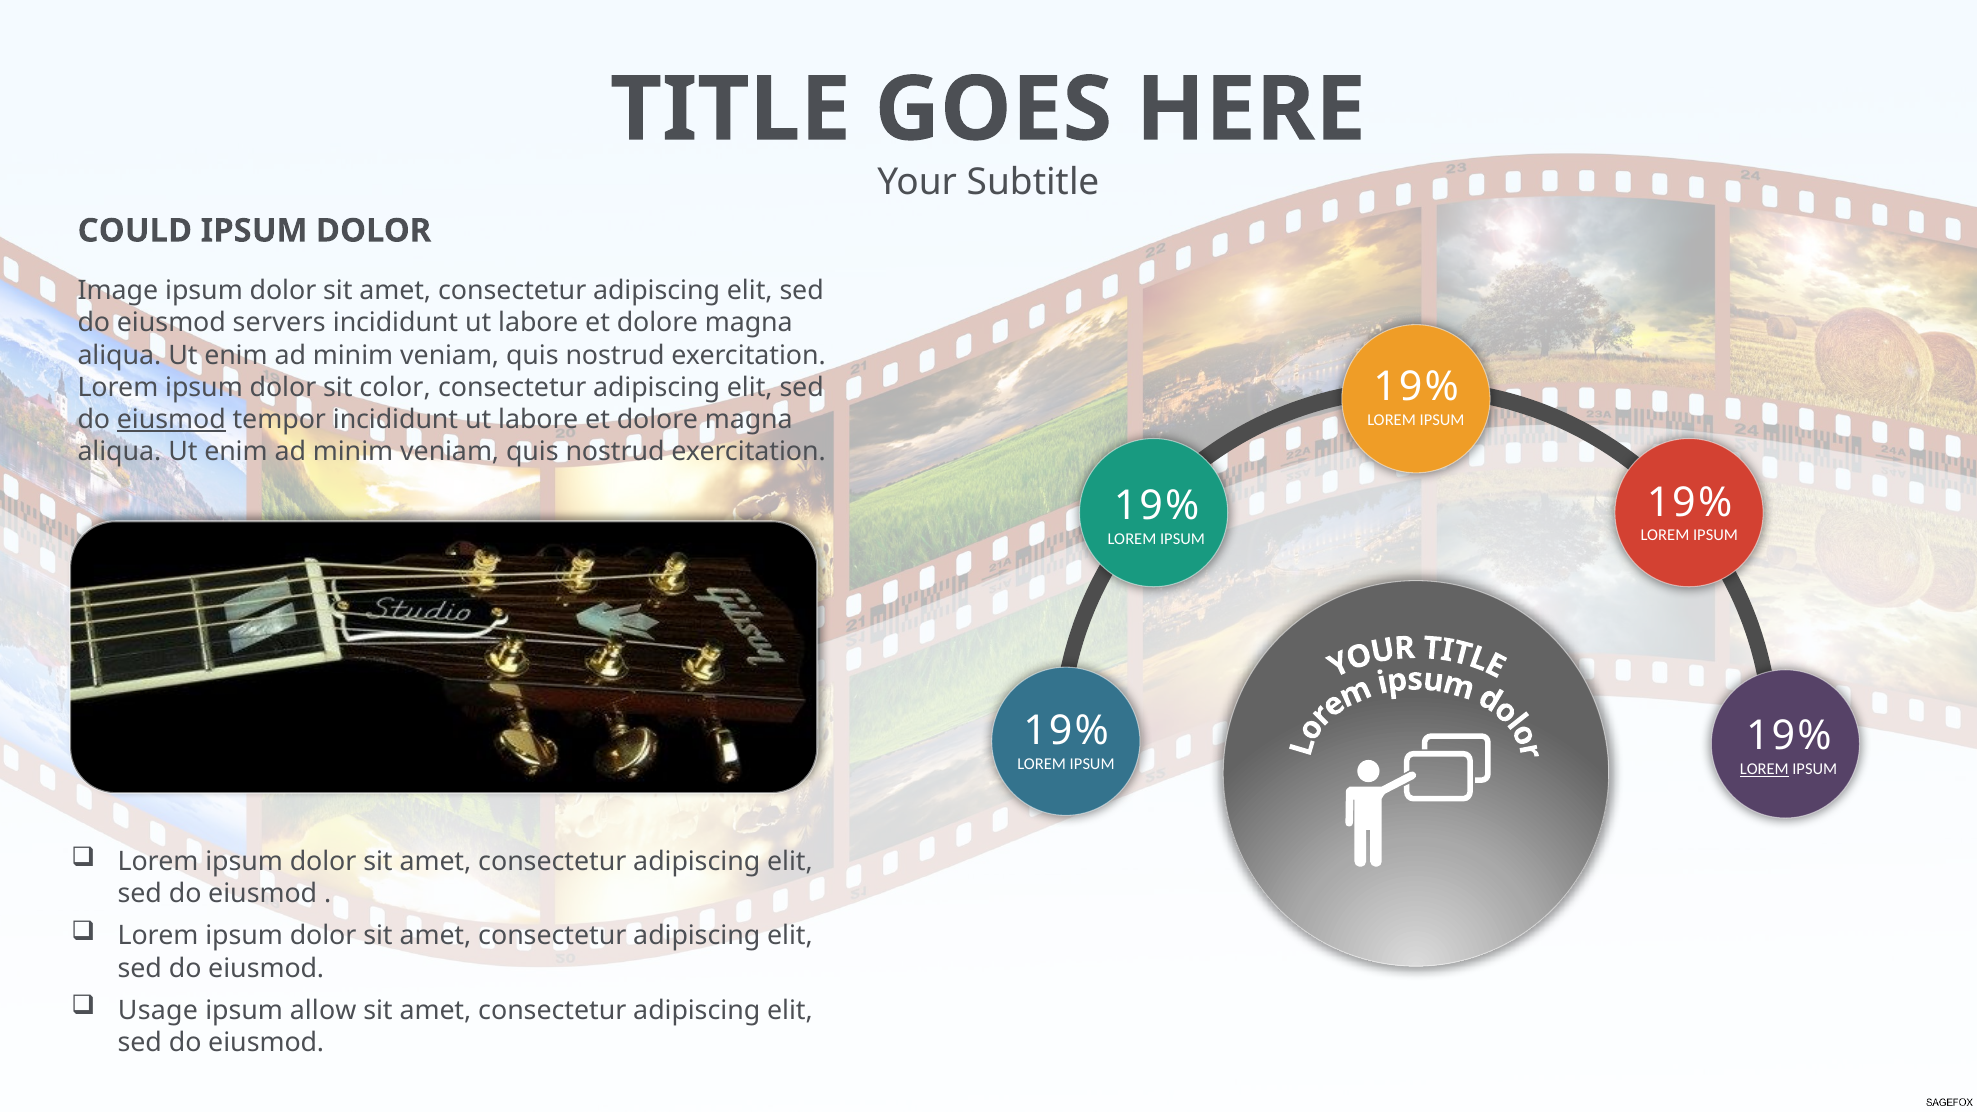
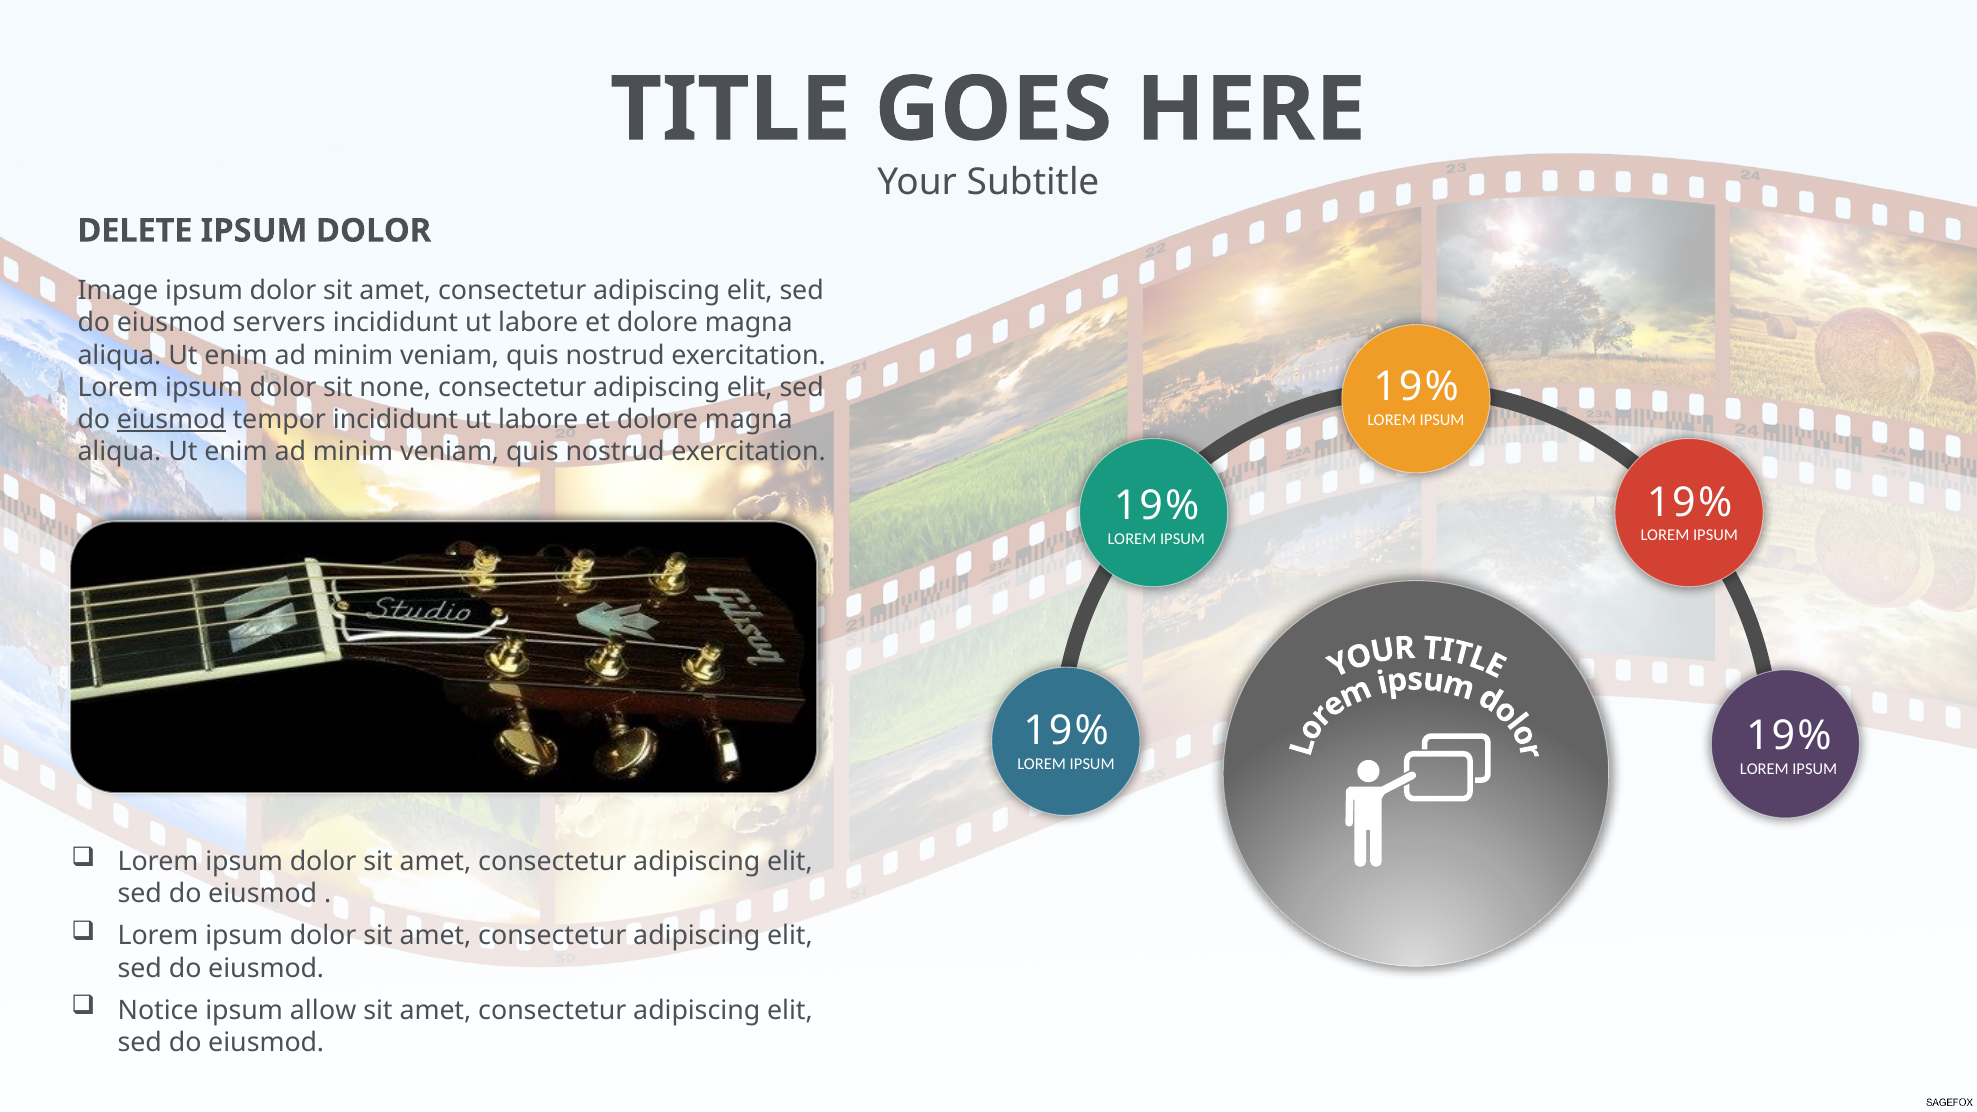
COULD: COULD -> DELETE (135, 231)
color: color -> none (395, 387)
LOREM underline: present -> none (1764, 769)
Usage: Usage -> Notice (158, 1010)
